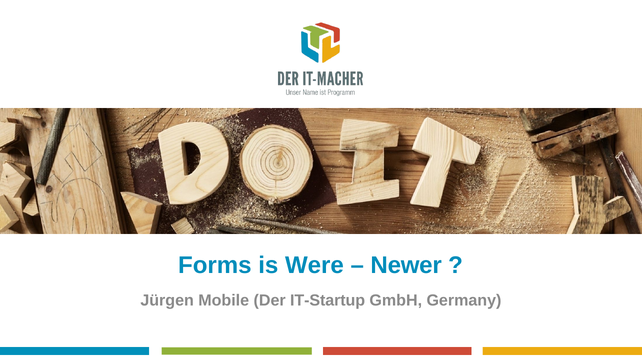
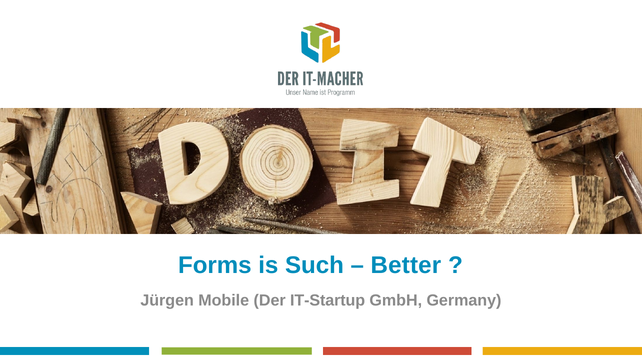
Were: Were -> Such (314, 266)
Newer: Newer -> Better (406, 266)
